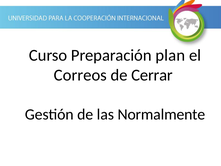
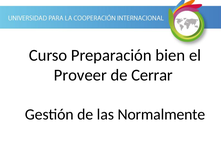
plan: plan -> bien (170, 55)
Correos: Correos -> Proveer (80, 75)
